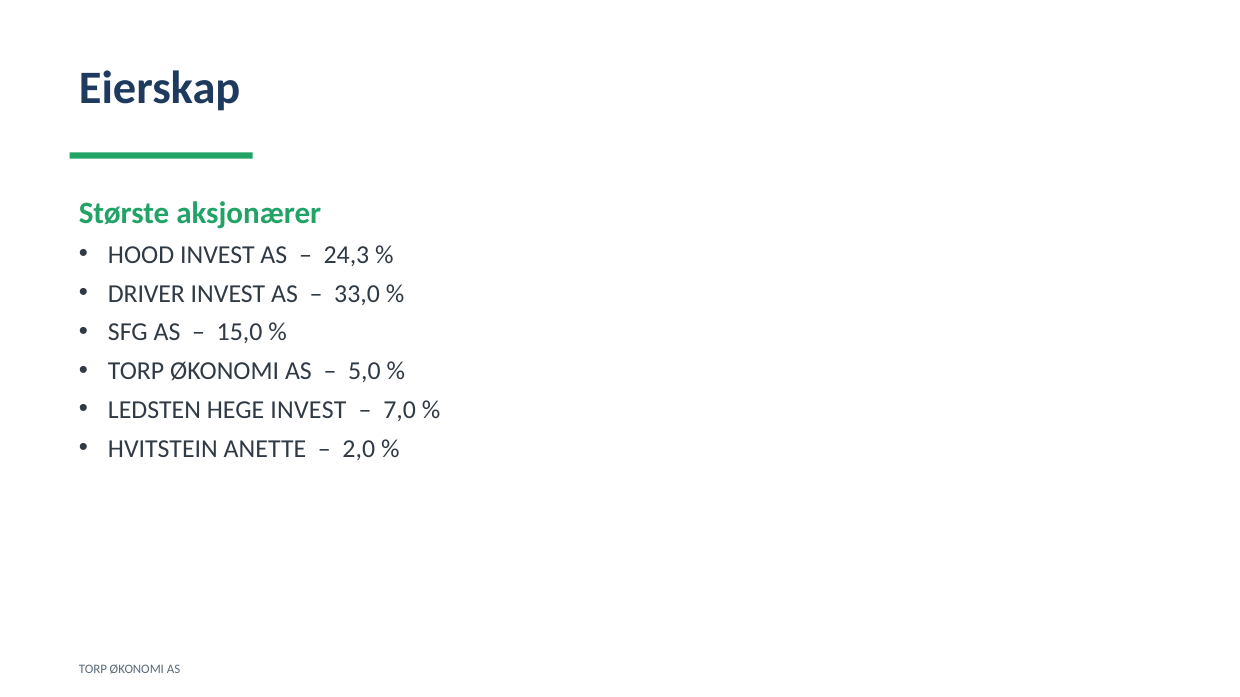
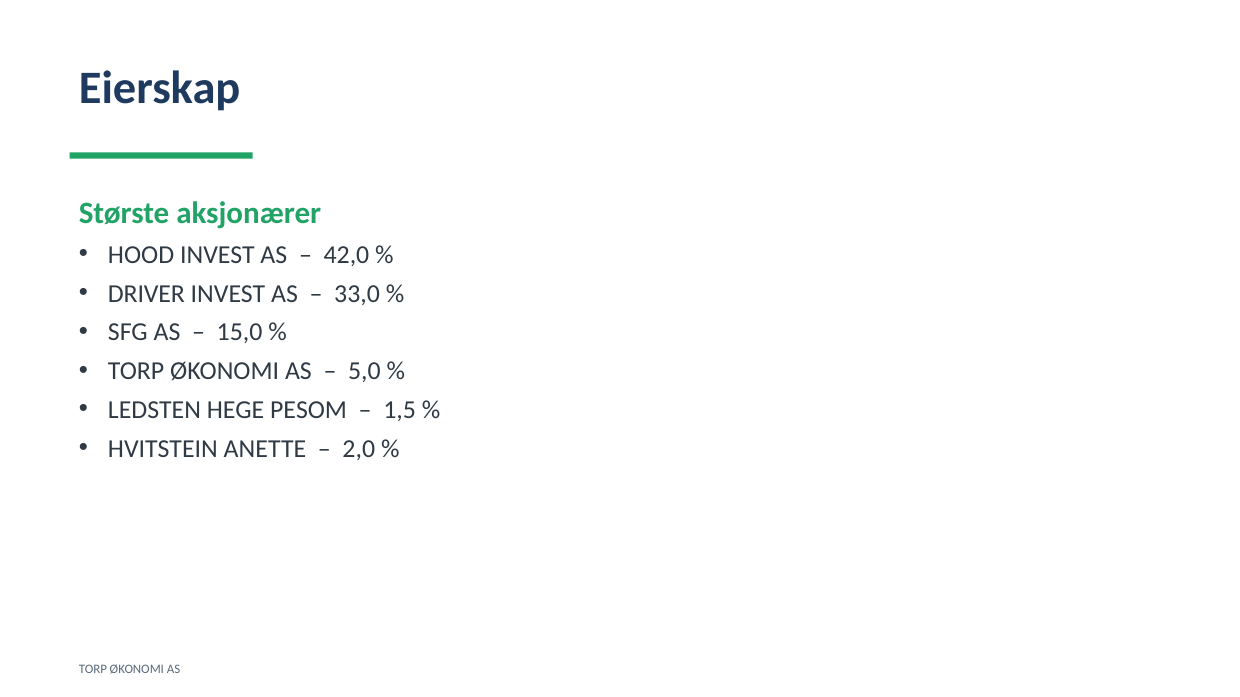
24,3: 24,3 -> 42,0 (346, 255)
HEGE INVEST: INVEST -> PESOM (309, 410)
7,0: 7,0 -> 1,5 (400, 410)
